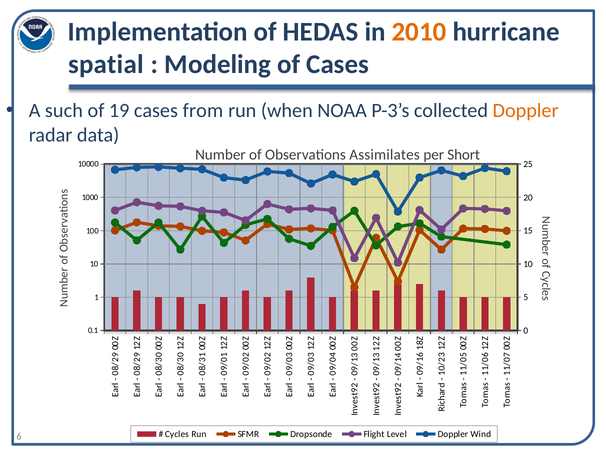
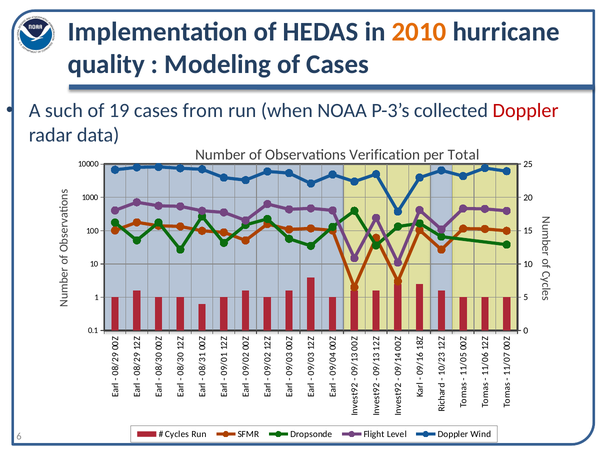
spatial: spatial -> quality (106, 64)
Doppler colour: orange -> red (526, 111)
Assimilates: Assimilates -> Verification (385, 155)
Short: Short -> Total (464, 155)
